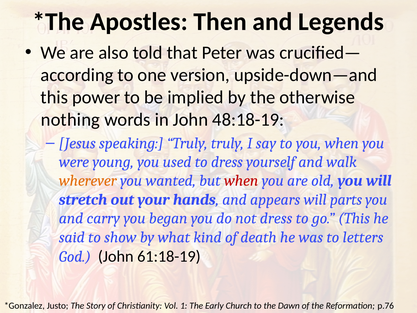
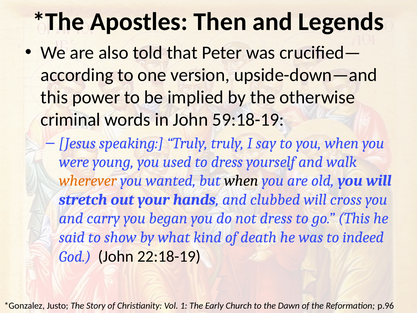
nothing: nothing -> criminal (71, 120)
48:18-19: 48:18-19 -> 59:18-19 (248, 120)
when colour: red -> black (241, 181)
appears: appears -> clubbed (275, 199)
parts: parts -> cross (346, 199)
letters: letters -> indeed (363, 237)
61:18-19: 61:18-19 -> 22:18-19 (169, 256)
p.76: p.76 -> p.96 (386, 306)
